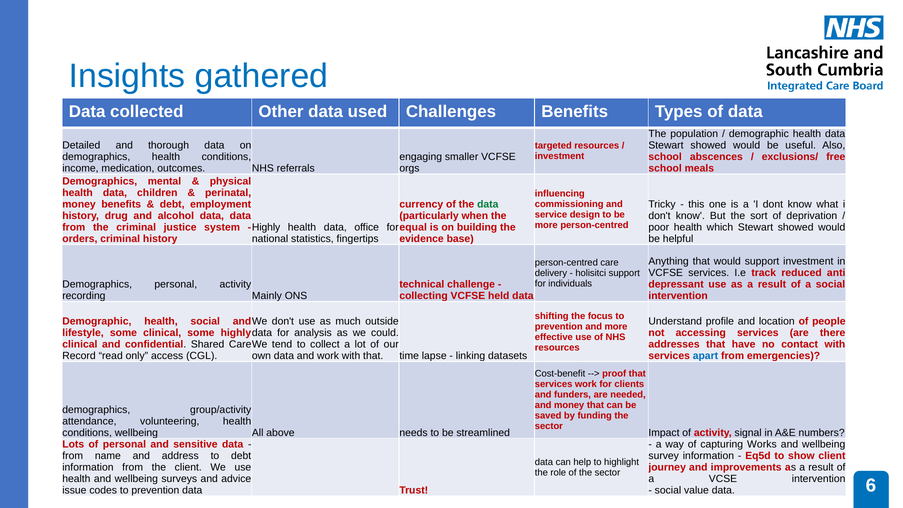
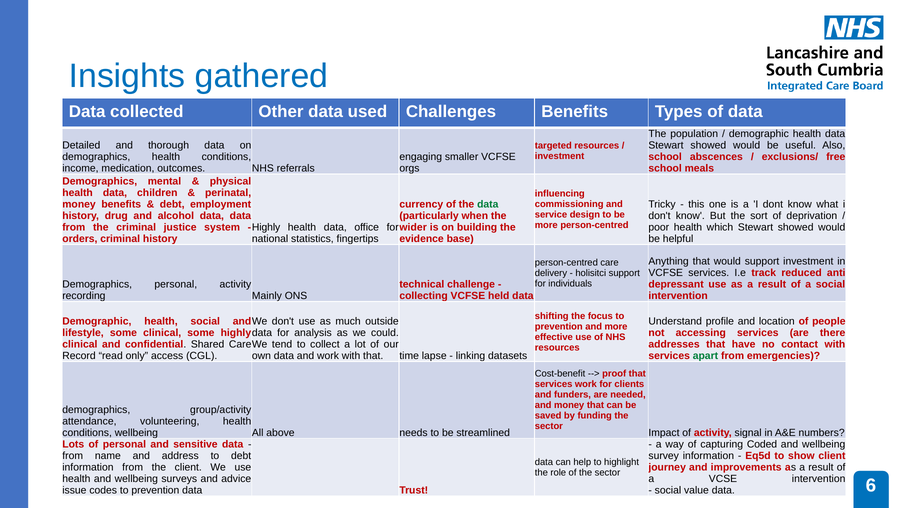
equal: equal -> wider (413, 227)
apart colour: blue -> green (705, 356)
Works: Works -> Coded (762, 444)
